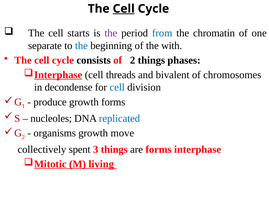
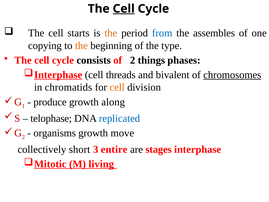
the colour: purple -> orange (111, 33)
chromatin: chromatin -> assembles (214, 33)
separate: separate -> copying (45, 46)
the colour: blue -> orange (81, 46)
with: with -> type (172, 46)
chromosomes underline: none -> present (232, 75)
decondense: decondense -> chromatids (68, 87)
cell colour: blue -> orange (117, 87)
growth forms: forms -> along (113, 102)
nucleoles: nucleoles -> telophase (51, 118)
spent: spent -> short (80, 149)
3 things: things -> entire (114, 149)
are forms: forms -> stages (159, 149)
